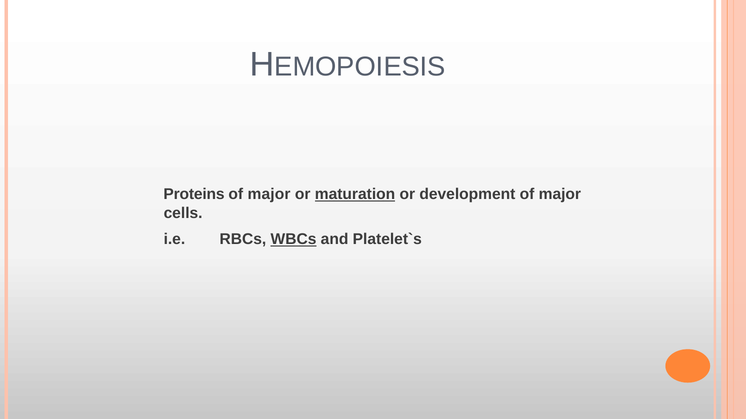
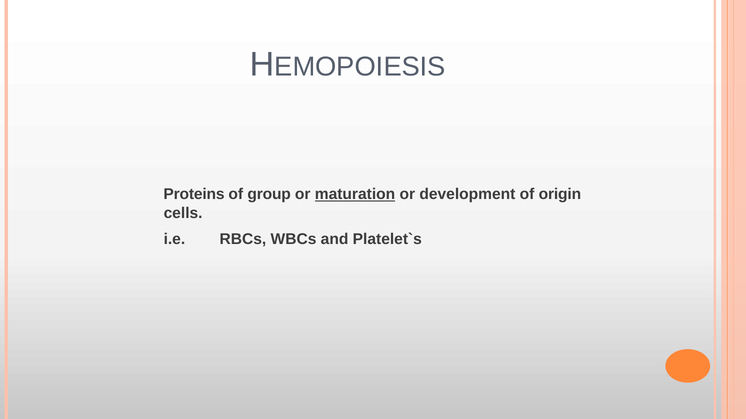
major: major -> group (269, 195)
development of major: major -> origin (560, 195)
WBCs underline: present -> none (294, 240)
